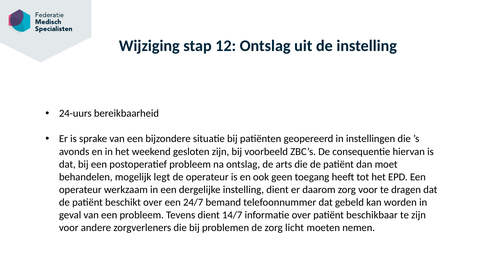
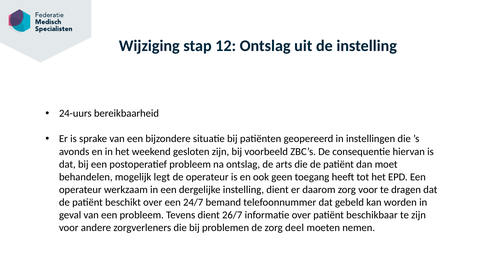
14/7: 14/7 -> 26/7 (232, 215)
licht: licht -> deel (295, 227)
